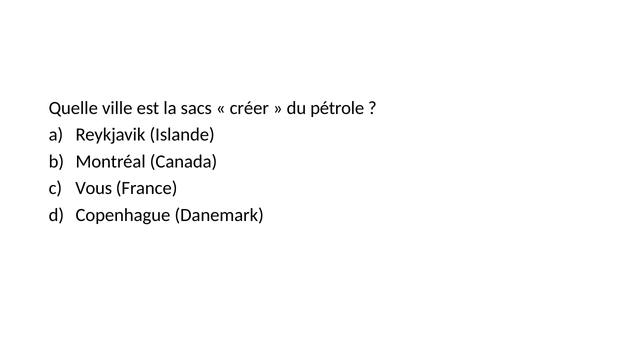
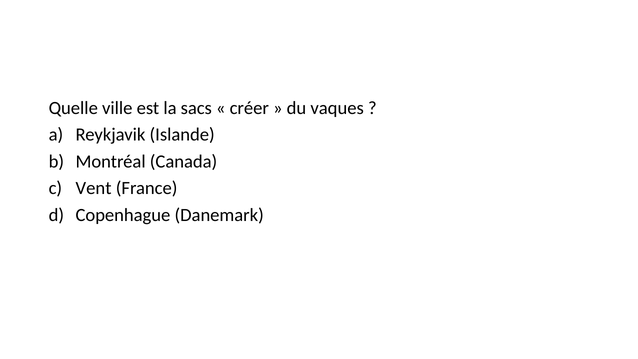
pétrole: pétrole -> vaques (337, 108)
Vous: Vous -> Vent (94, 188)
